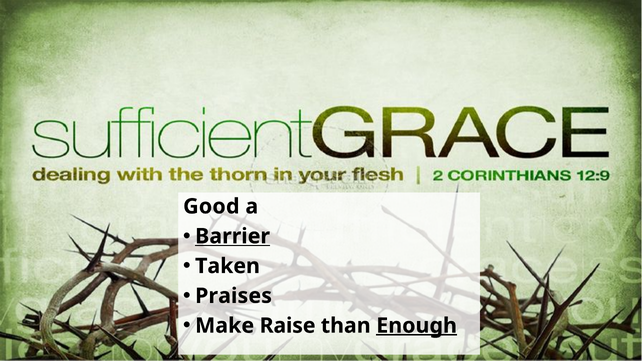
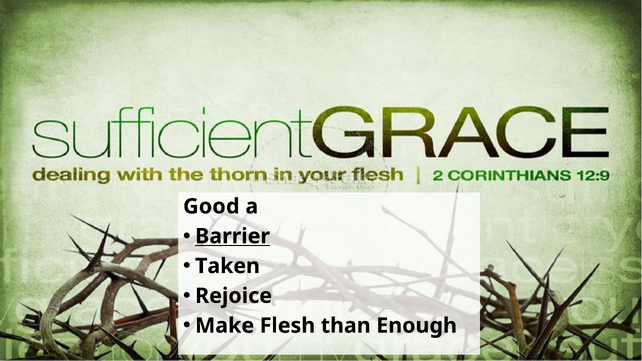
Praises: Praises -> Rejoice (234, 296)
Raise: Raise -> Flesh (287, 326)
Enough underline: present -> none (417, 326)
